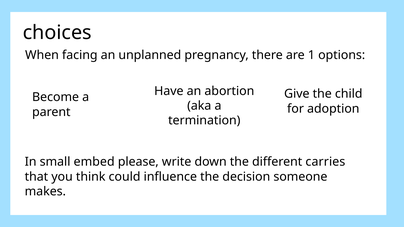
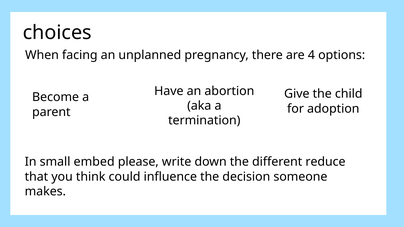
1: 1 -> 4 (311, 55)
carries: carries -> reduce (325, 162)
